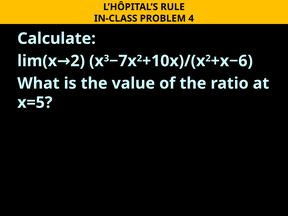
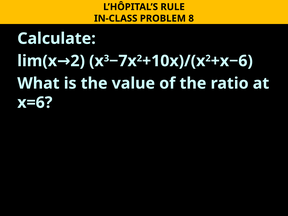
4: 4 -> 8 (191, 18)
x=5: x=5 -> x=6 (35, 103)
